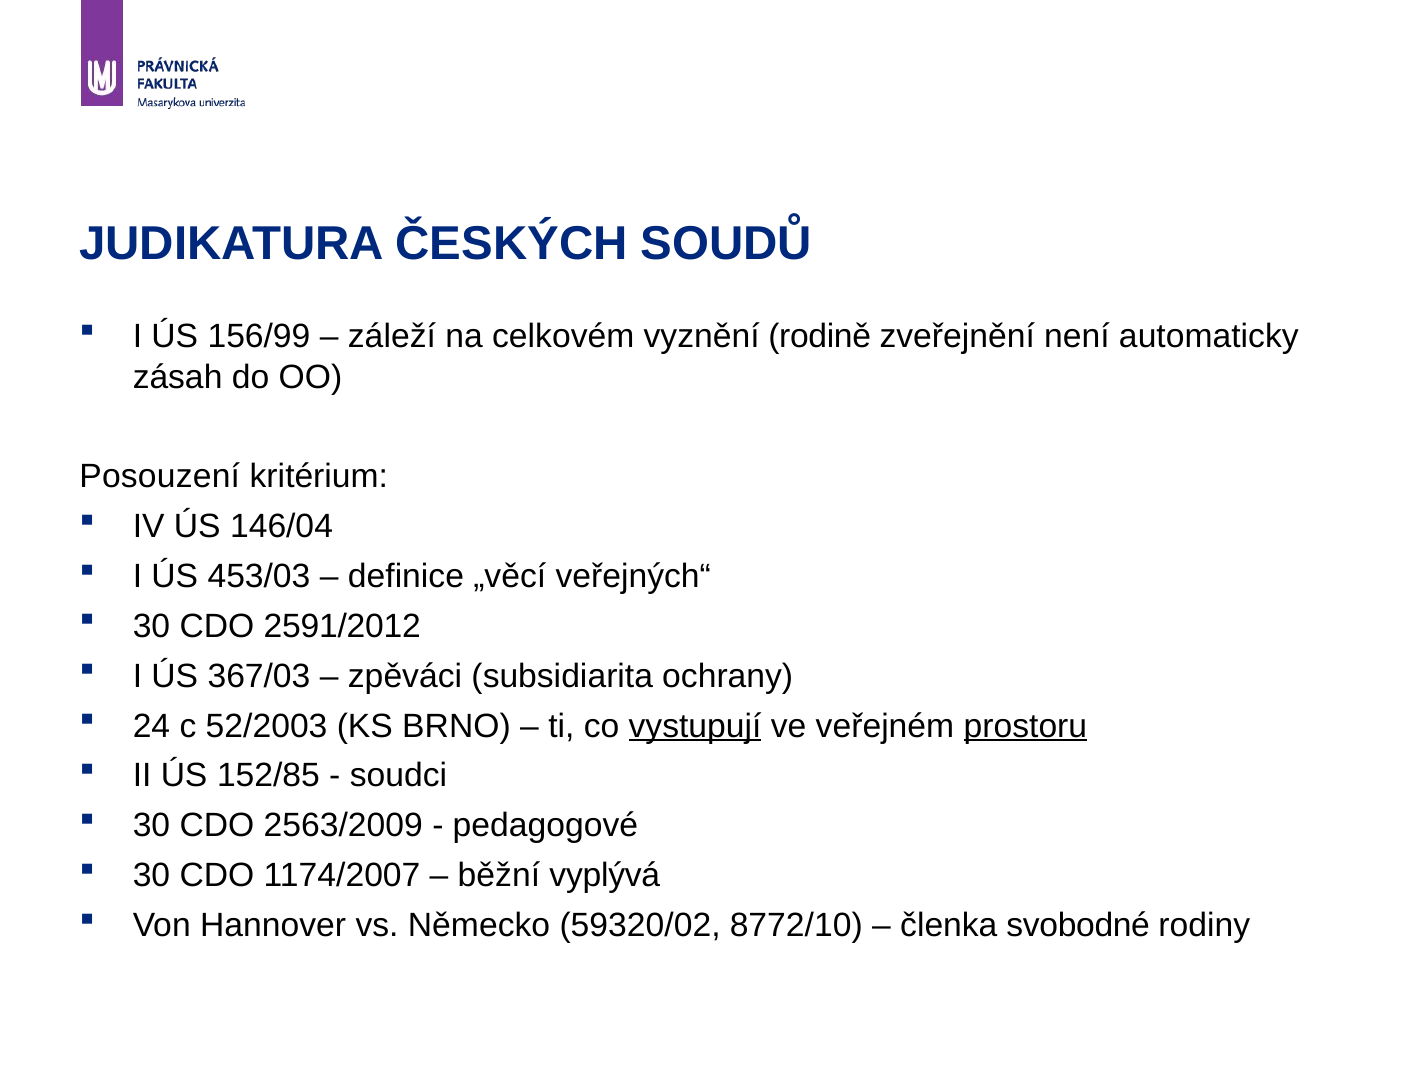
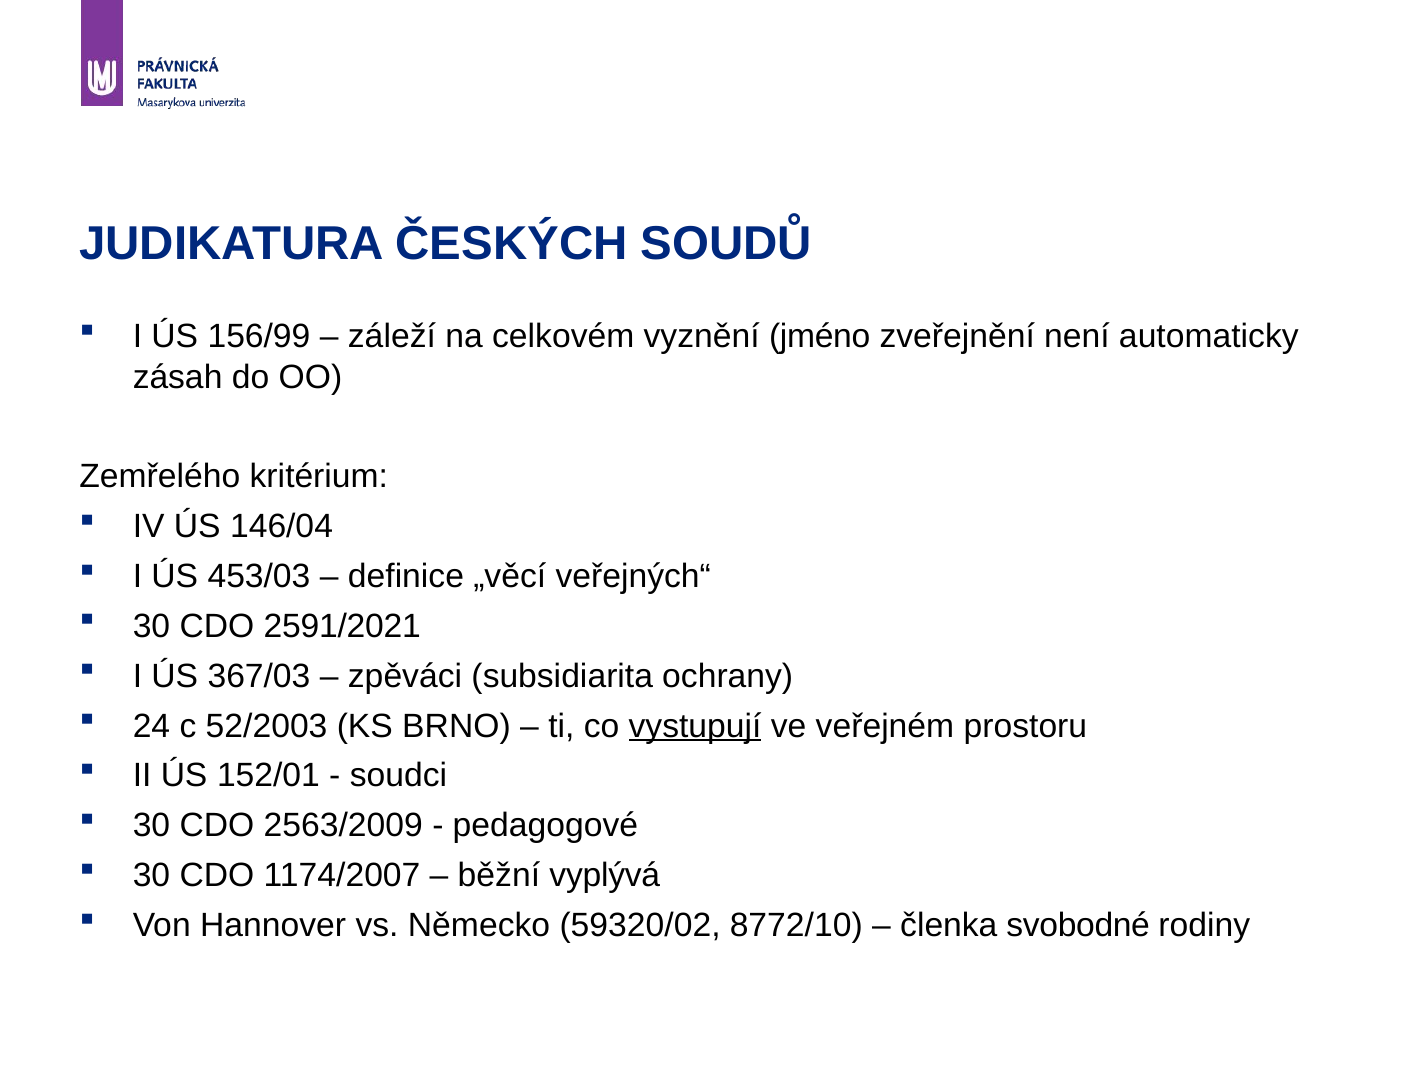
rodině: rodině -> jméno (820, 337)
Posouzení: Posouzení -> Zemřelého (160, 477)
2591/2012: 2591/2012 -> 2591/2021 (342, 626)
prostoru underline: present -> none (1025, 726)
152/85: 152/85 -> 152/01 (268, 776)
